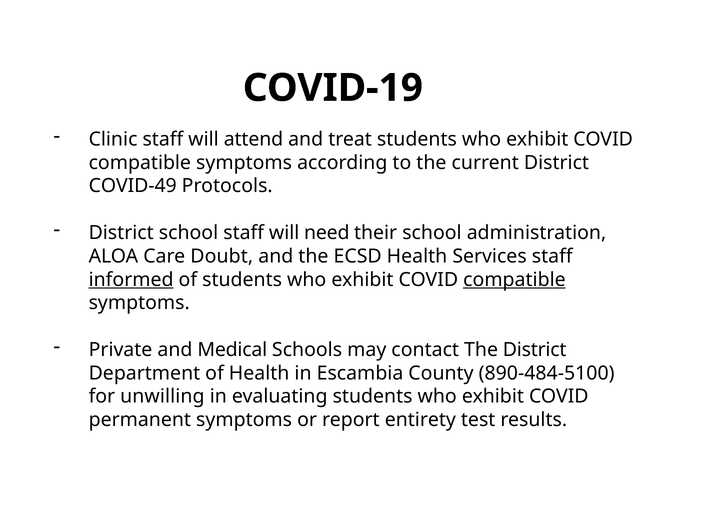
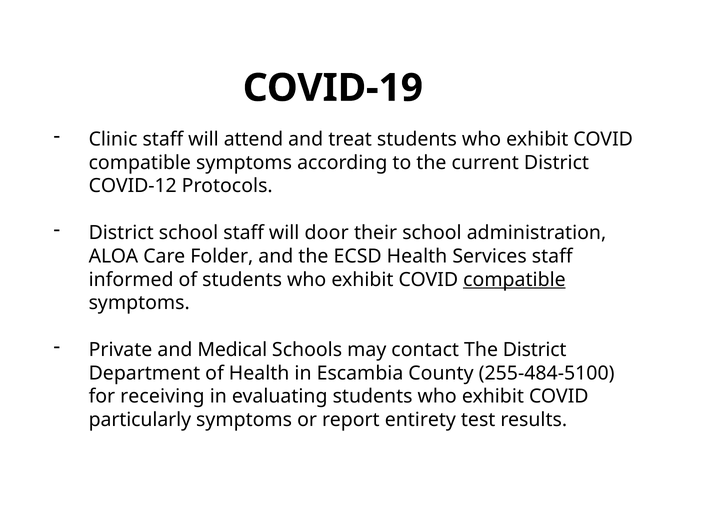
COVID-49: COVID-49 -> COVID-12 (133, 186)
need: need -> door (327, 233)
Doubt: Doubt -> Folder (222, 256)
informed underline: present -> none (131, 279)
890-484-5100: 890-484-5100 -> 255-484-5100 (547, 373)
unwilling: unwilling -> receiving (162, 396)
permanent: permanent -> particularly (140, 420)
